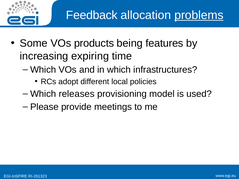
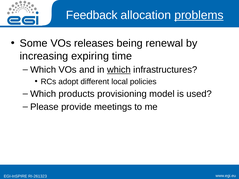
products: products -> releases (94, 43)
features: features -> renewal (164, 43)
which underline: none -> present (119, 70)
releases: releases -> products (77, 94)
